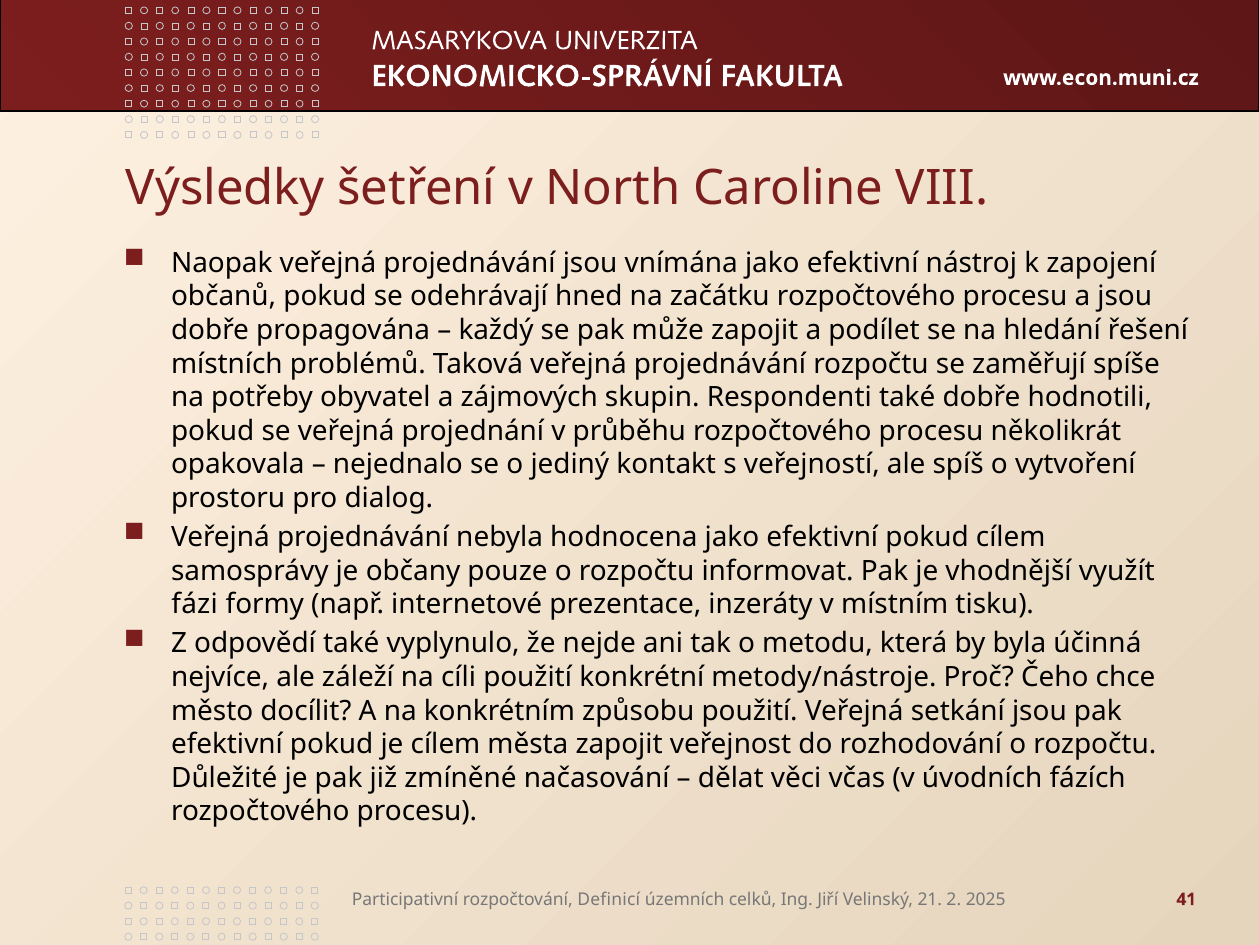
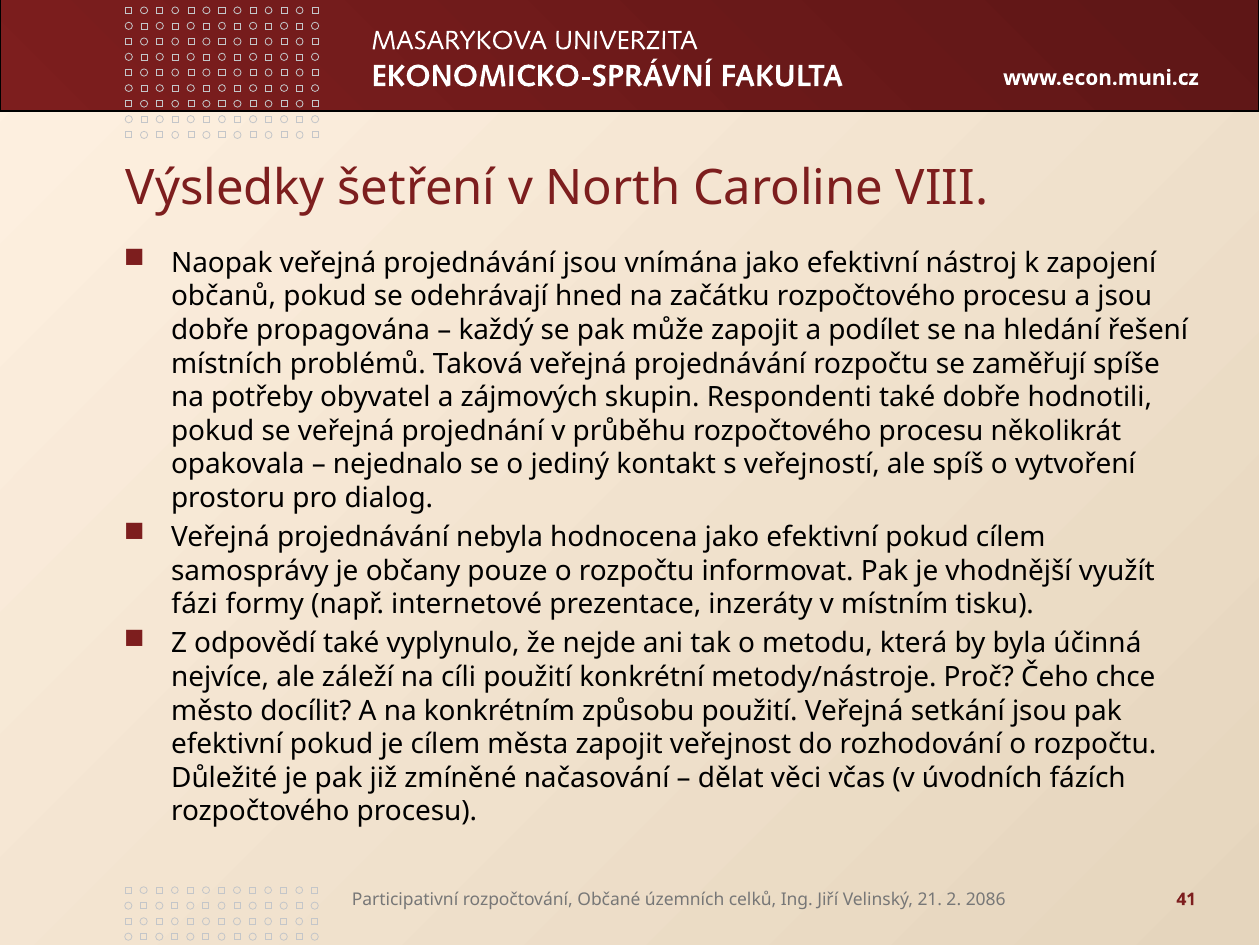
Definicí: Definicí -> Občané (609, 899)
2025: 2025 -> 2086 (986, 899)
